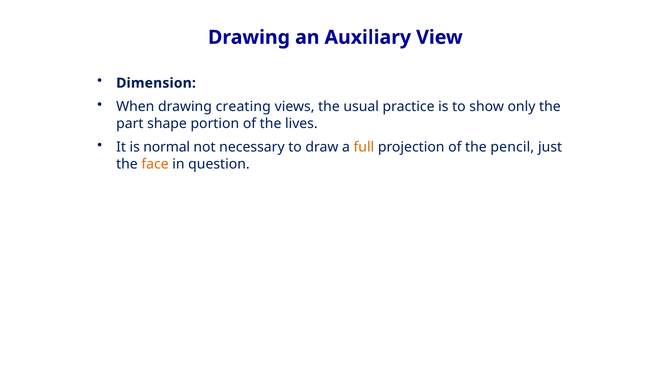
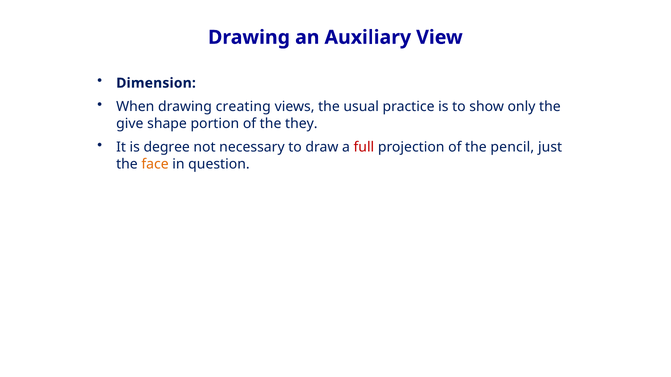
part: part -> give (130, 124)
lives: lives -> they (301, 124)
normal: normal -> degree (167, 148)
full colour: orange -> red (364, 148)
